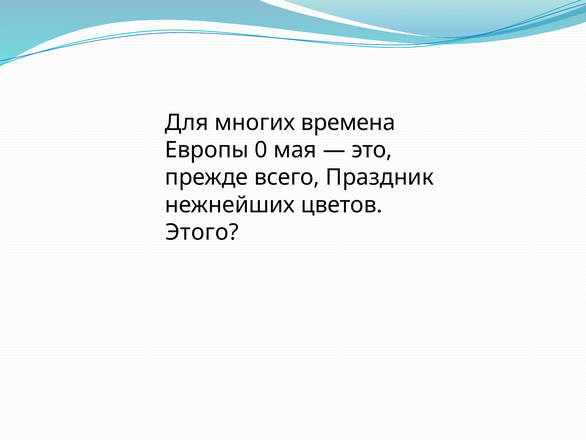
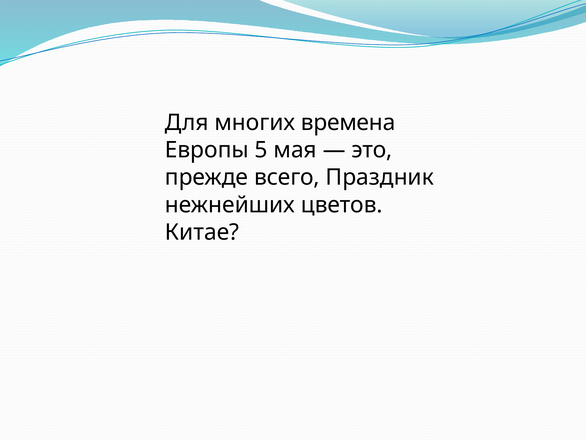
0: 0 -> 5 (261, 150)
Этого: Этого -> Китае (202, 232)
